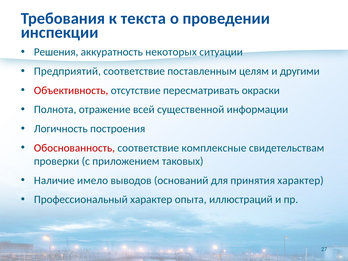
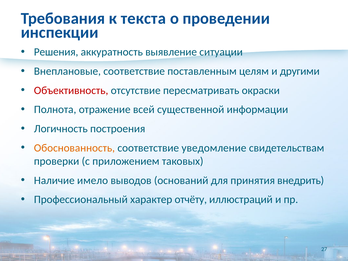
некоторых: некоторых -> выявление (171, 52)
Предприятий: Предприятий -> Внеплановые (67, 71)
Обоснованность colour: red -> orange (74, 148)
комплексные: комплексные -> уведомление (214, 148)
принятия характер: характер -> внедрить (301, 180)
опыта: опыта -> отчёту (191, 200)
